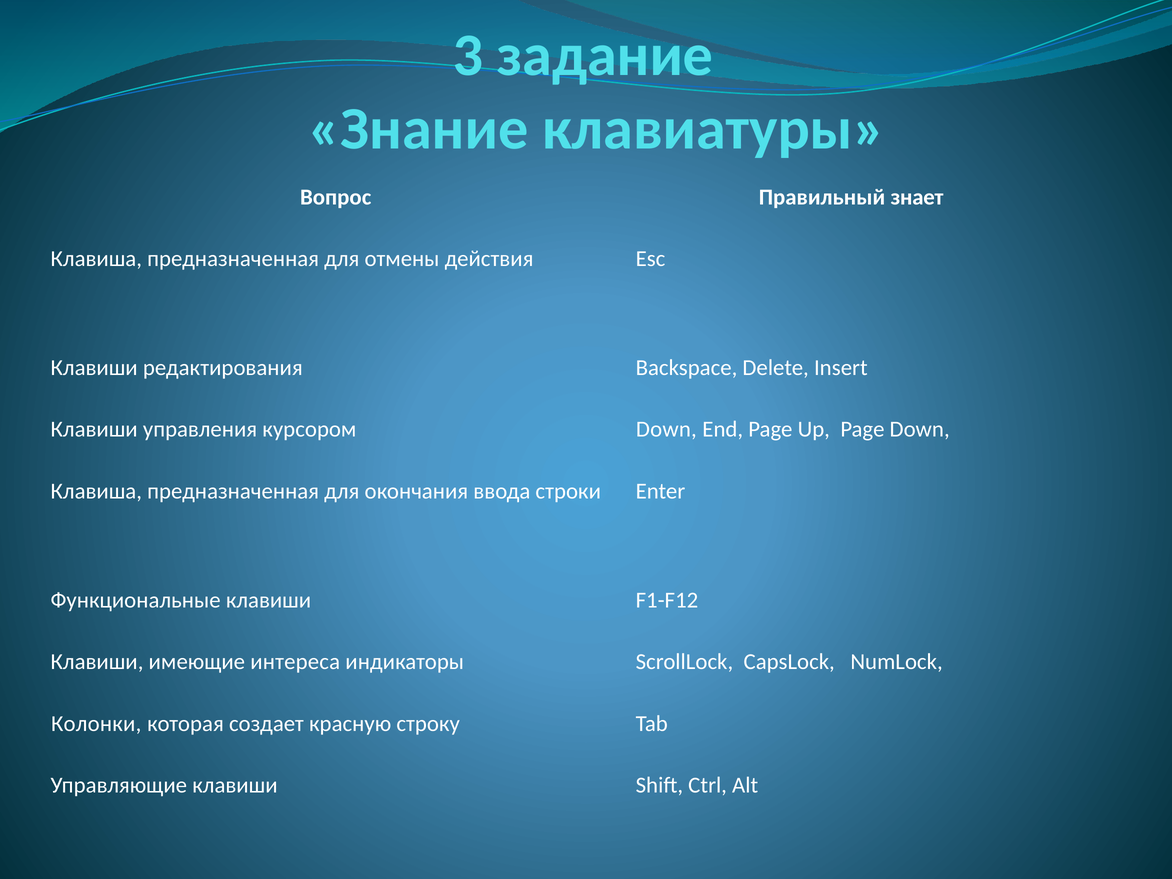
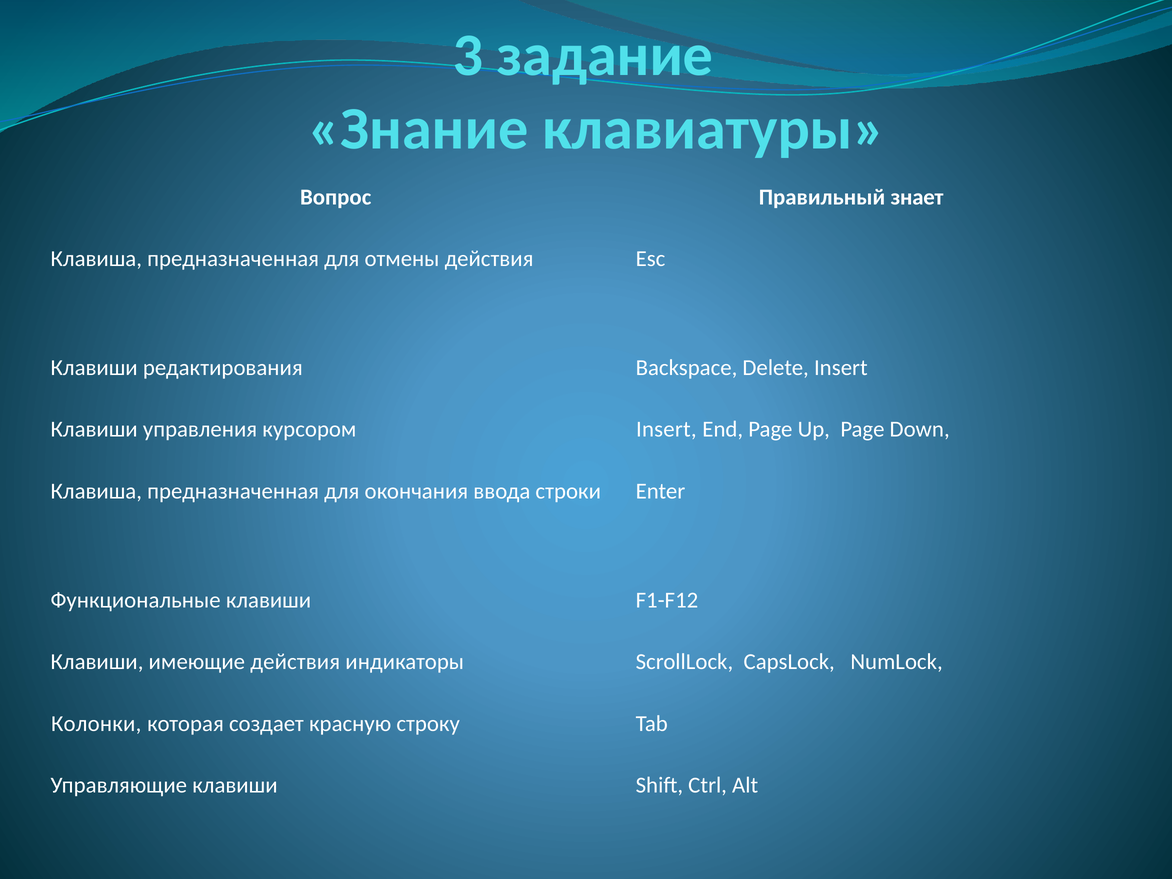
курсором Down: Down -> Insert (666, 429)
имеющие интереса: интереса -> действия (295, 662)
